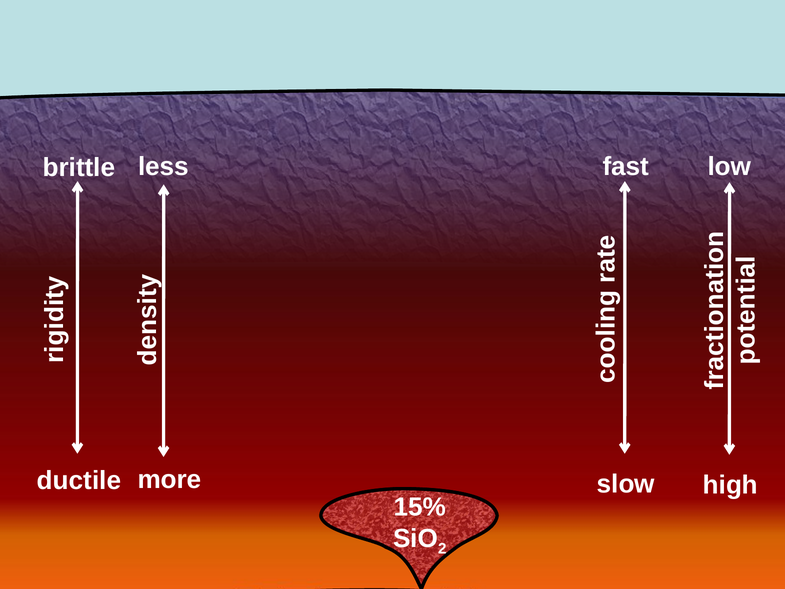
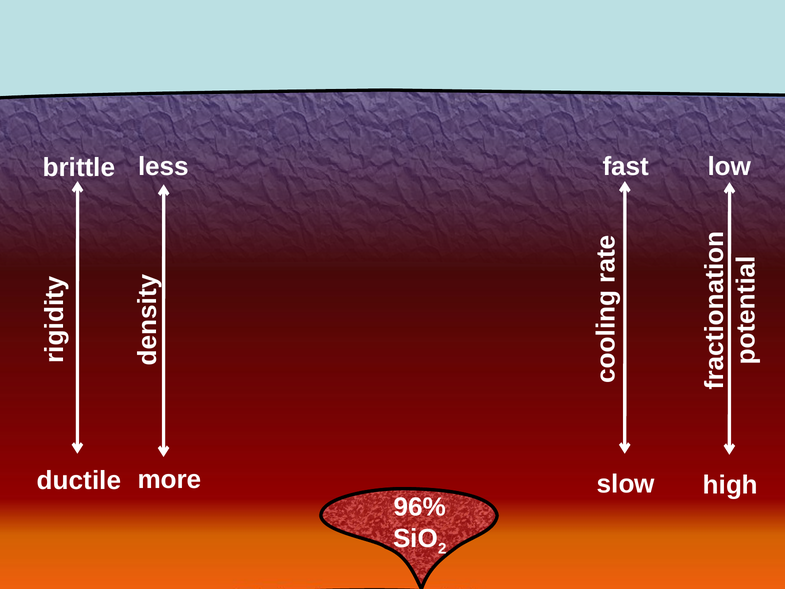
15%: 15% -> 96% (420, 507)
